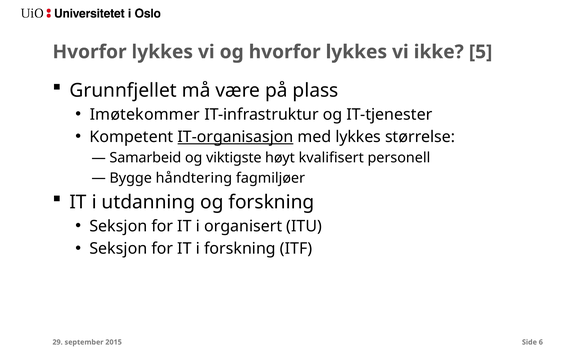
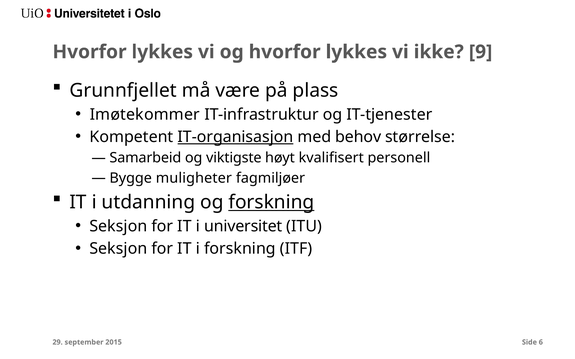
5: 5 -> 9 (481, 52)
med lykkes: lykkes -> behov (358, 137)
håndtering: håndtering -> muligheter (194, 178)
forskning underline: none -> present (271, 202)
organisert: organisert -> universitet (243, 227)
